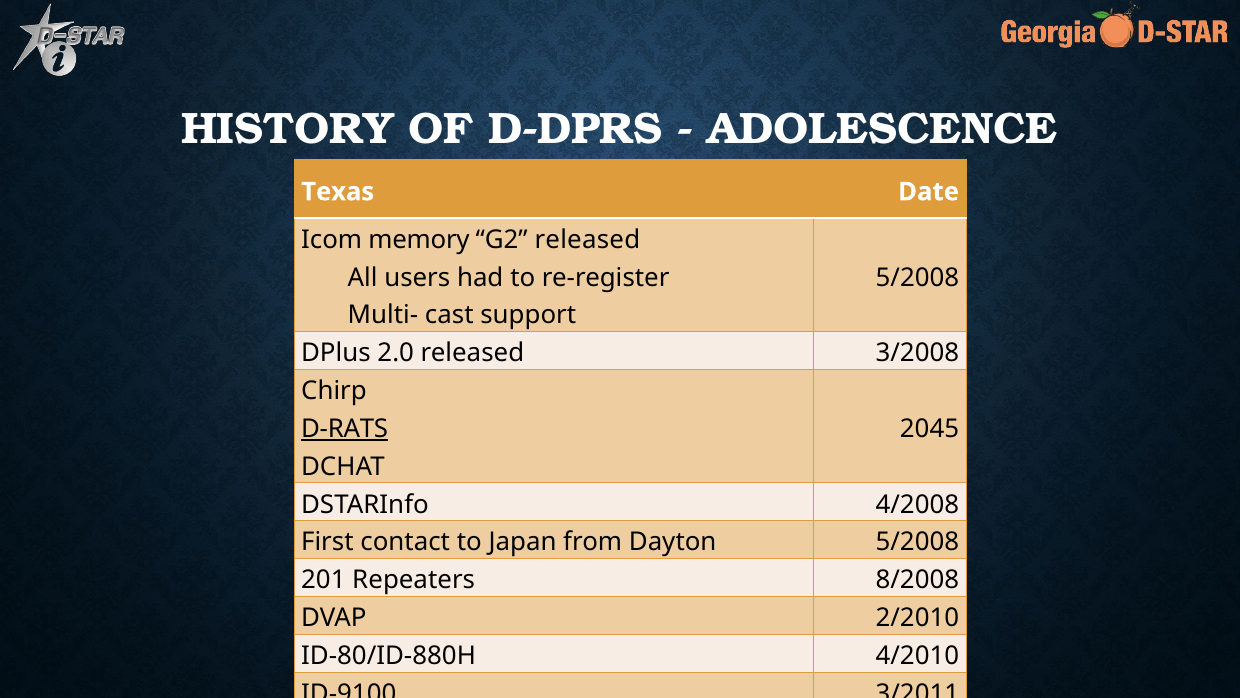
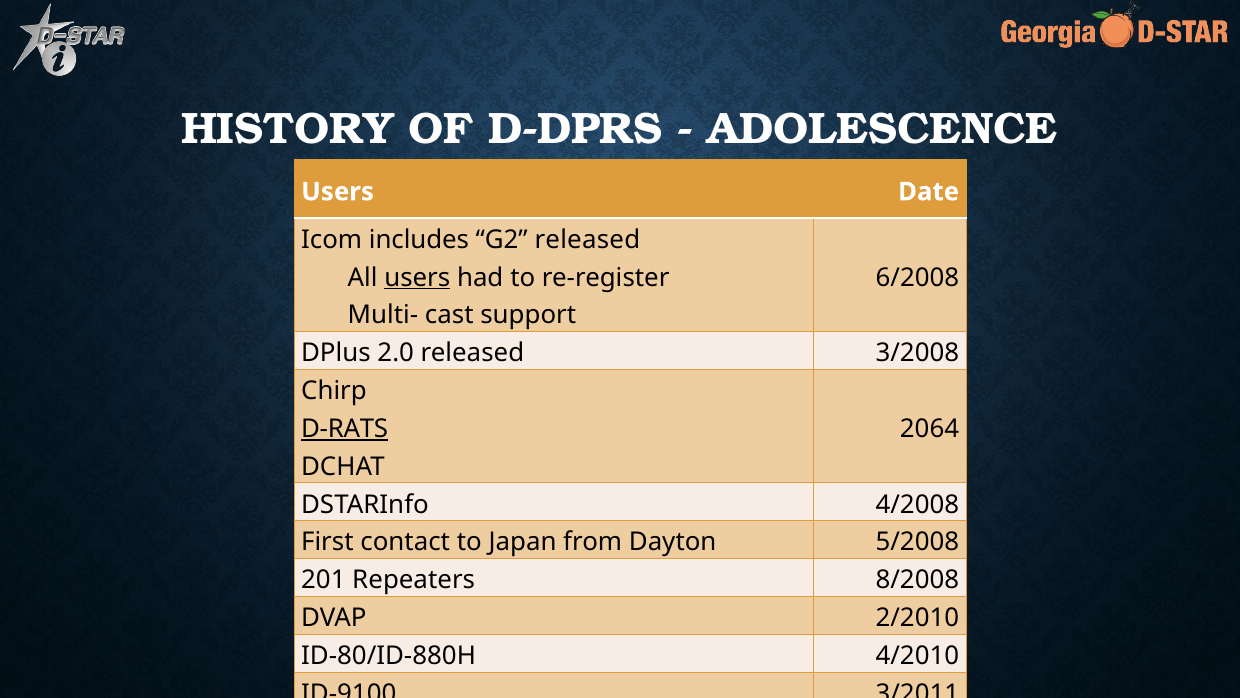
Texas: Texas -> Users (338, 192)
memory: memory -> includes (419, 240)
users underline: none -> present (417, 277)
5/2008: 5/2008 -> 6/2008 (917, 277)
2045: 2045 -> 2064 (930, 429)
